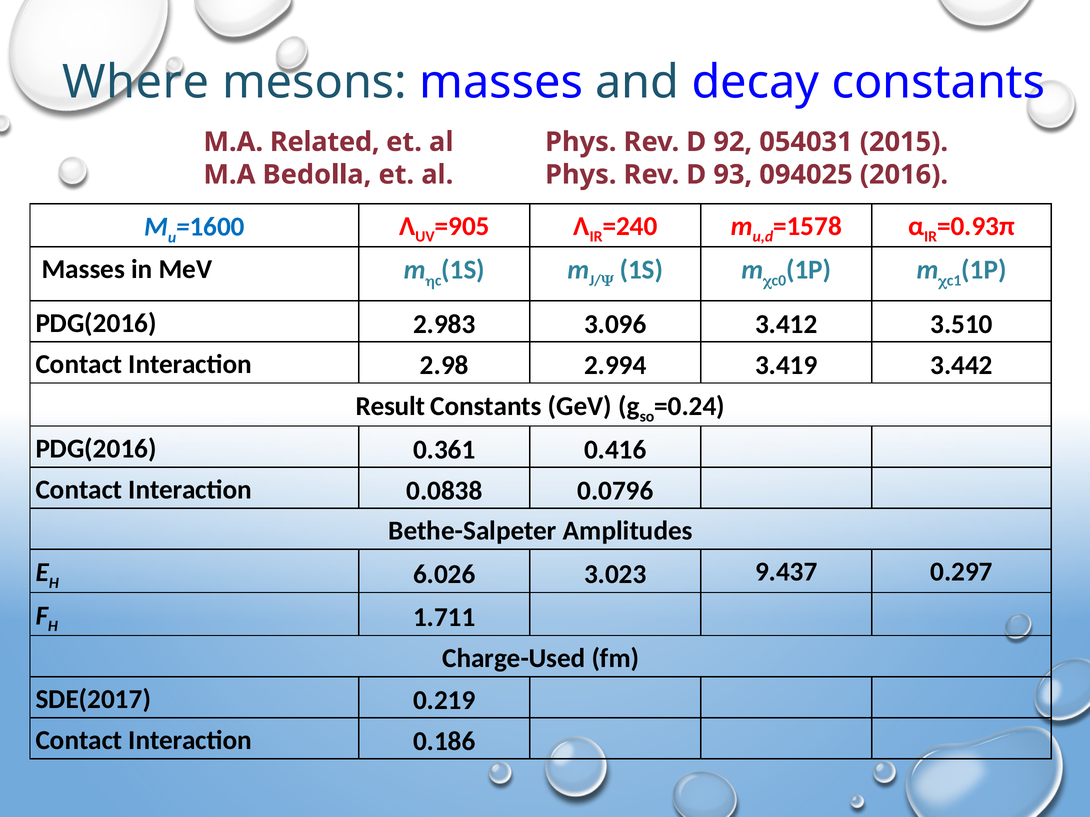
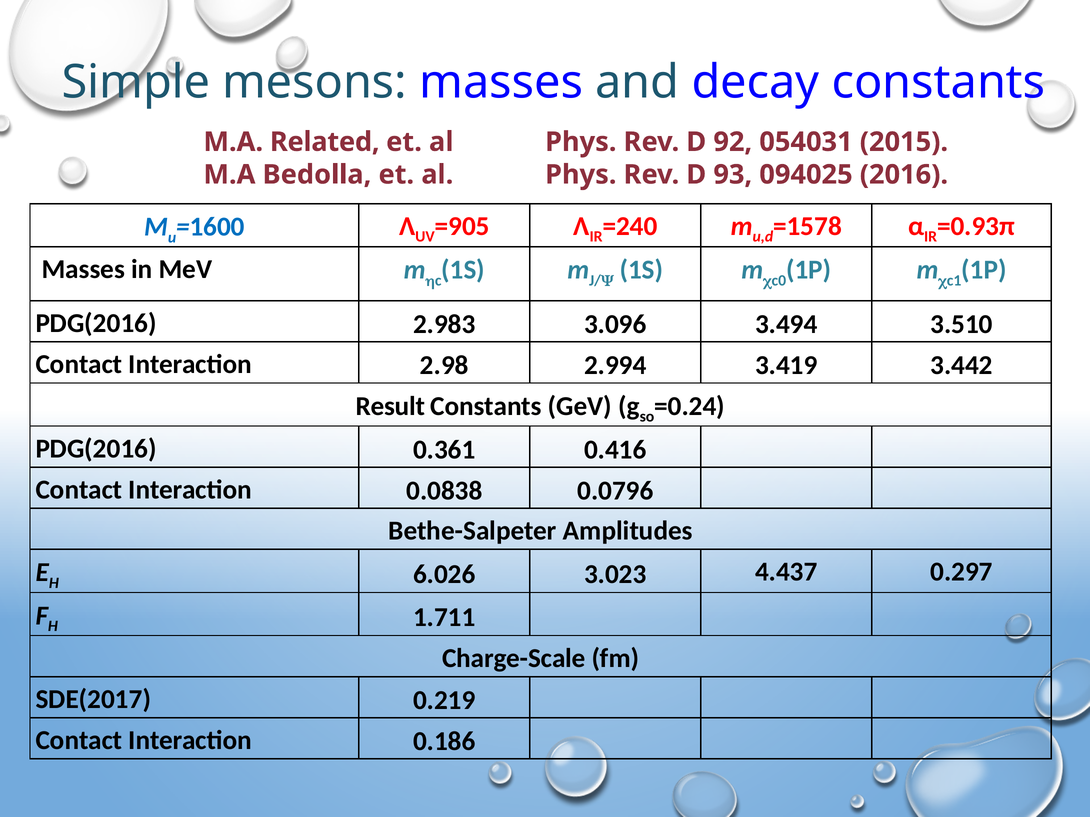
Where: Where -> Simple (136, 82)
3.412: 3.412 -> 3.494 (786, 325)
9.437: 9.437 -> 4.437 (786, 572)
Charge-Used: Charge-Used -> Charge-Scale (514, 659)
